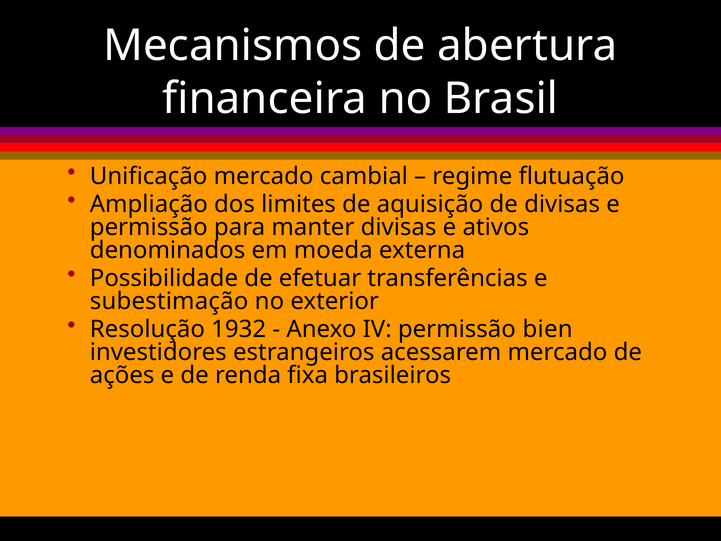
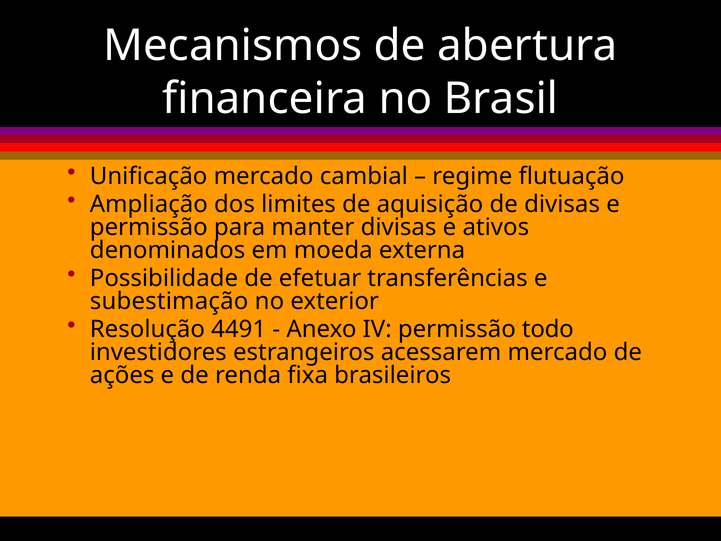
1932: 1932 -> 4491 (239, 329)
bien: bien -> todo (548, 329)
